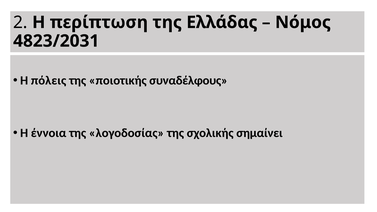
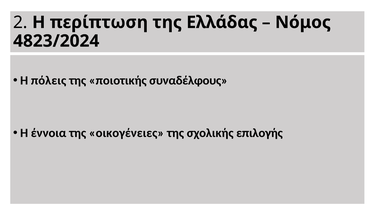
4823/2031: 4823/2031 -> 4823/2024 (56, 41)
λογοδοσίας: λογοδοσίας -> οικογένειες (127, 133)
σημαίνει: σημαίνει -> επιλογής (259, 133)
